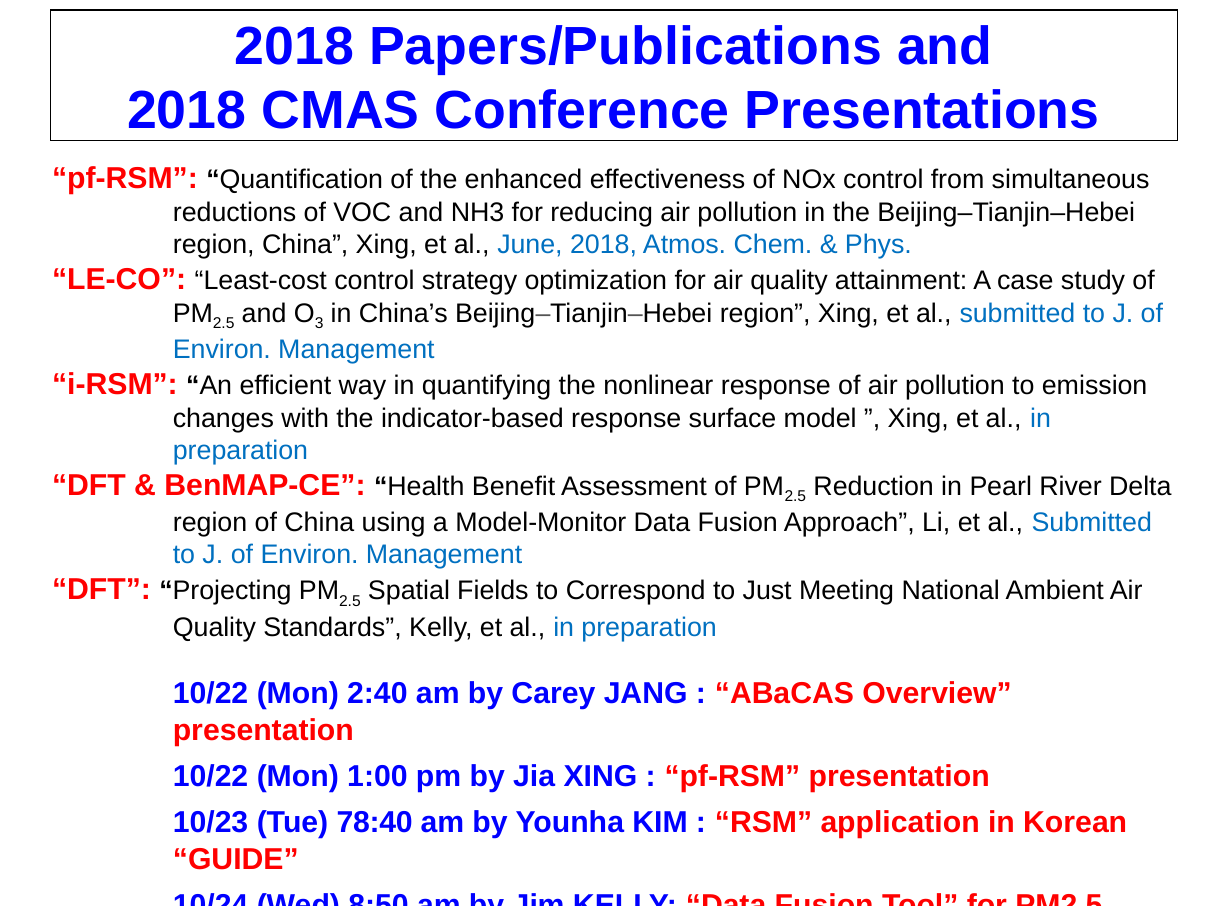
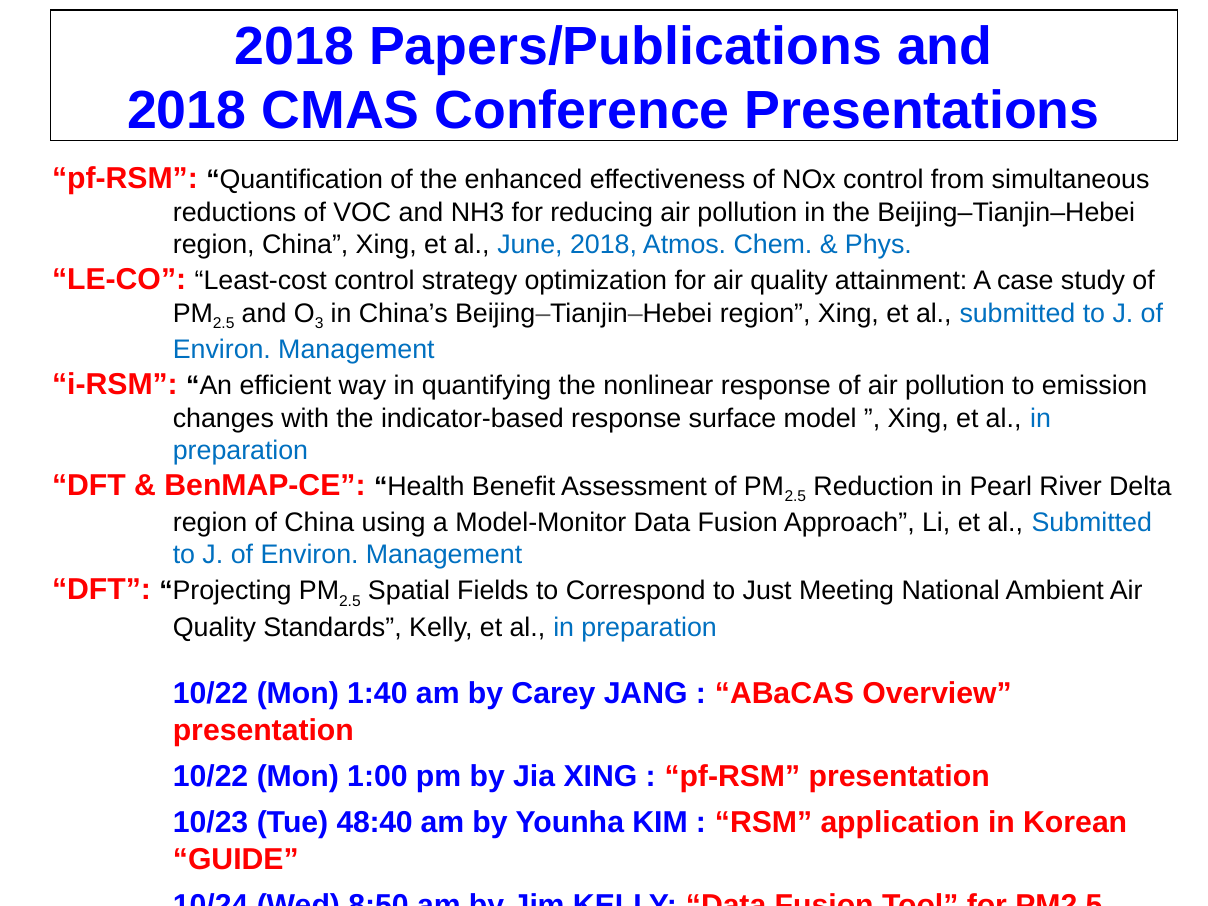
2:40: 2:40 -> 1:40 (377, 694)
78:40: 78:40 -> 48:40 (375, 823)
